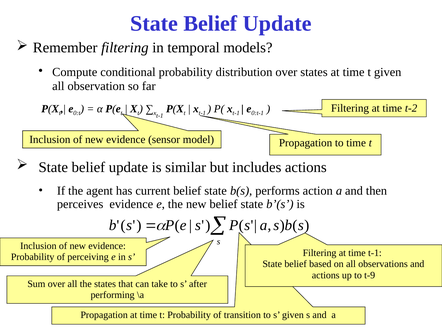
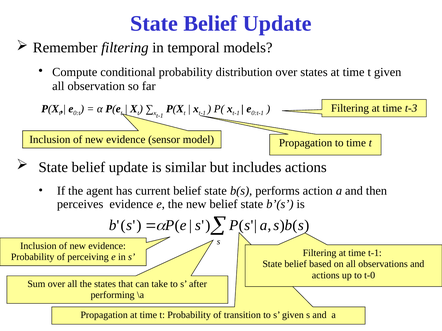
t-2: t-2 -> t-3 (411, 108)
t-9: t-9 -> t-0 (370, 276)
